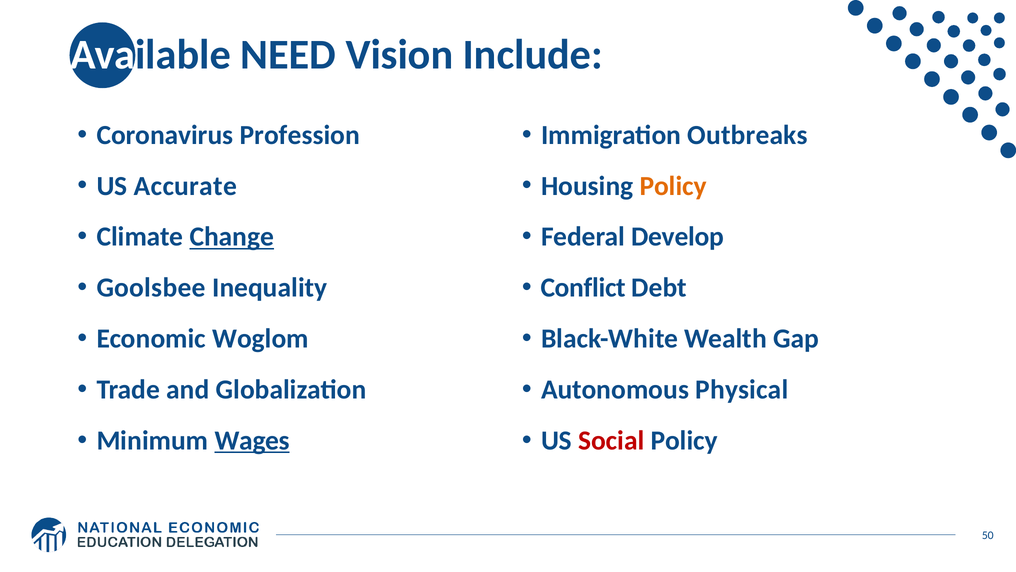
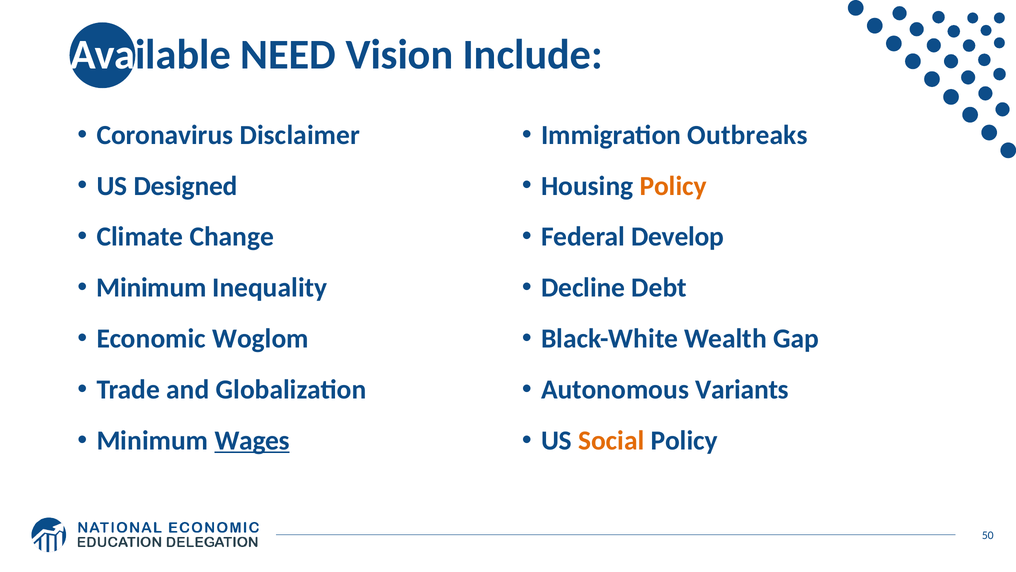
Profession: Profession -> Disclaimer (300, 135)
Accurate: Accurate -> Designed (186, 186)
Change underline: present -> none (232, 237)
Goolsbee: Goolsbee -> Minimum (151, 288)
Conflict: Conflict -> Decline (583, 288)
Physical: Physical -> Variants (742, 389)
Social colour: red -> orange (611, 440)
